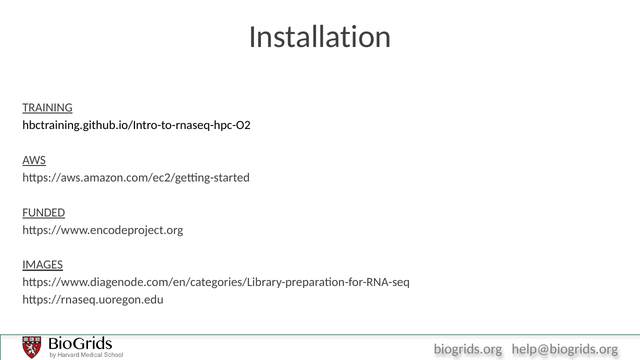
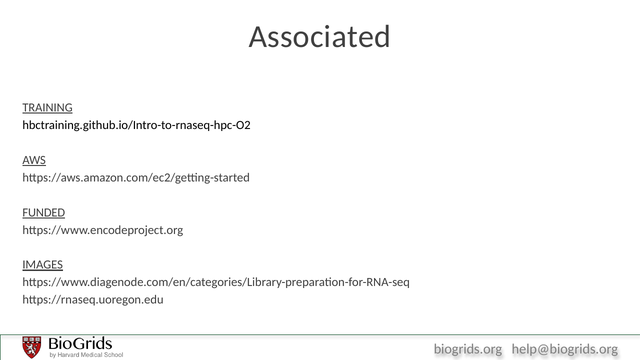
Installation: Installation -> Associated (320, 37)
